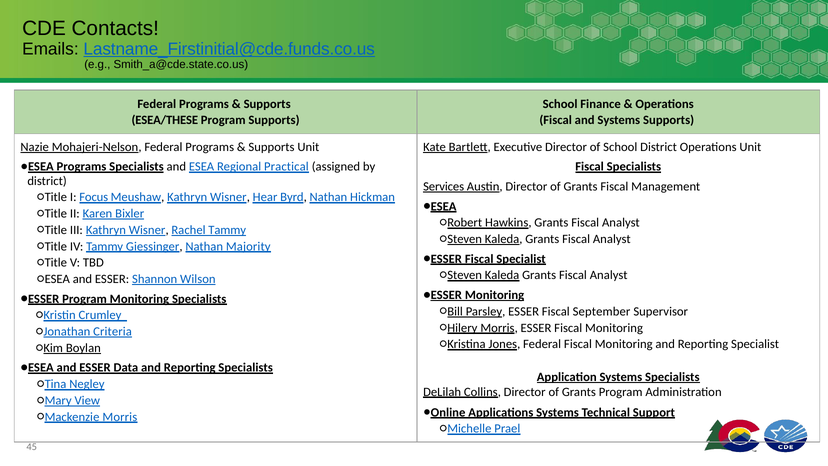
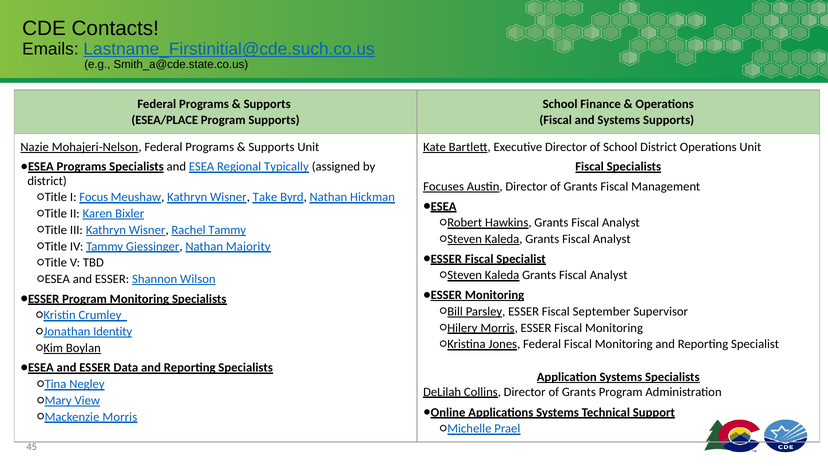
Lastname_Firstinitial@cde.funds.co.us: Lastname_Firstinitial@cde.funds.co.us -> Lastname_Firstinitial@cde.such.co.us (229, 49)
ESEA/THESE: ESEA/THESE -> ESEA/PLACE (165, 120)
Practical: Practical -> Typically (286, 167)
Services: Services -> Focuses (444, 186)
Hear: Hear -> Take (265, 197)
Criteria: Criteria -> Identity (113, 331)
